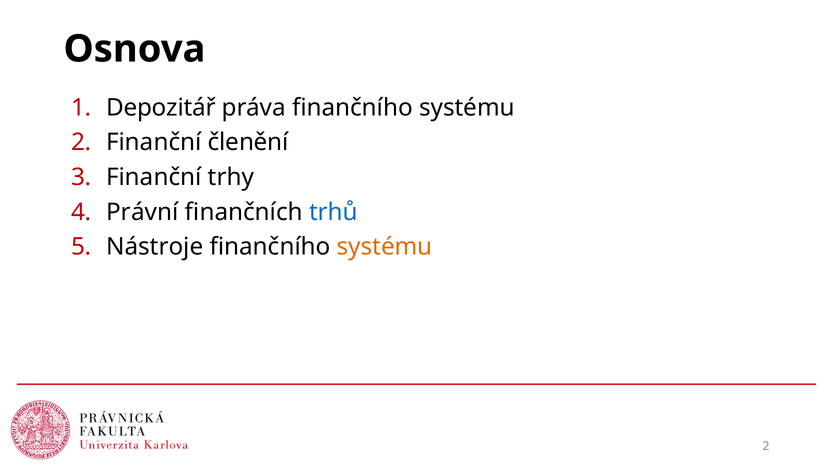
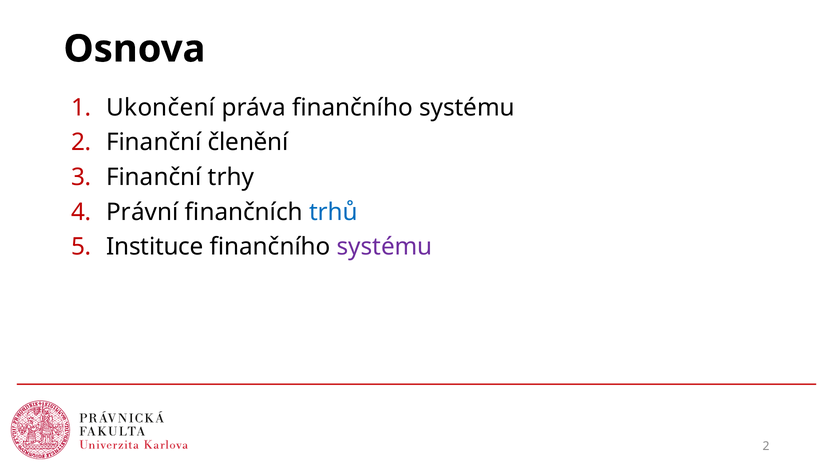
Depozitář: Depozitář -> Ukončení (161, 108)
Nástroje: Nástroje -> Instituce (155, 247)
systému colour: orange -> purple (385, 247)
